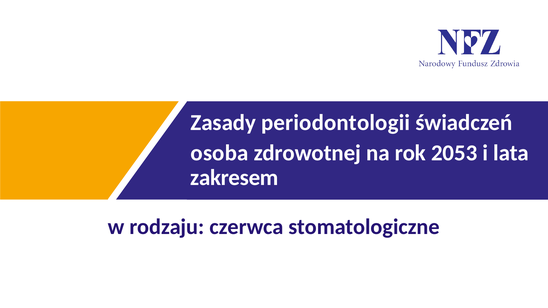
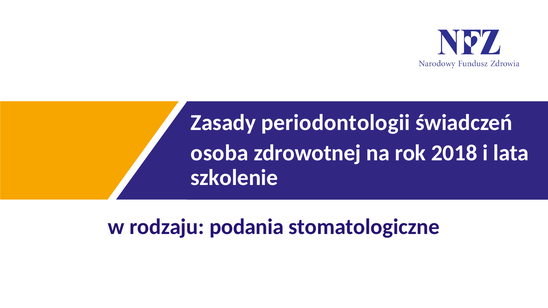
2053: 2053 -> 2018 (454, 153)
zakresem: zakresem -> szkolenie (234, 178)
czerwca: czerwca -> podania (247, 227)
